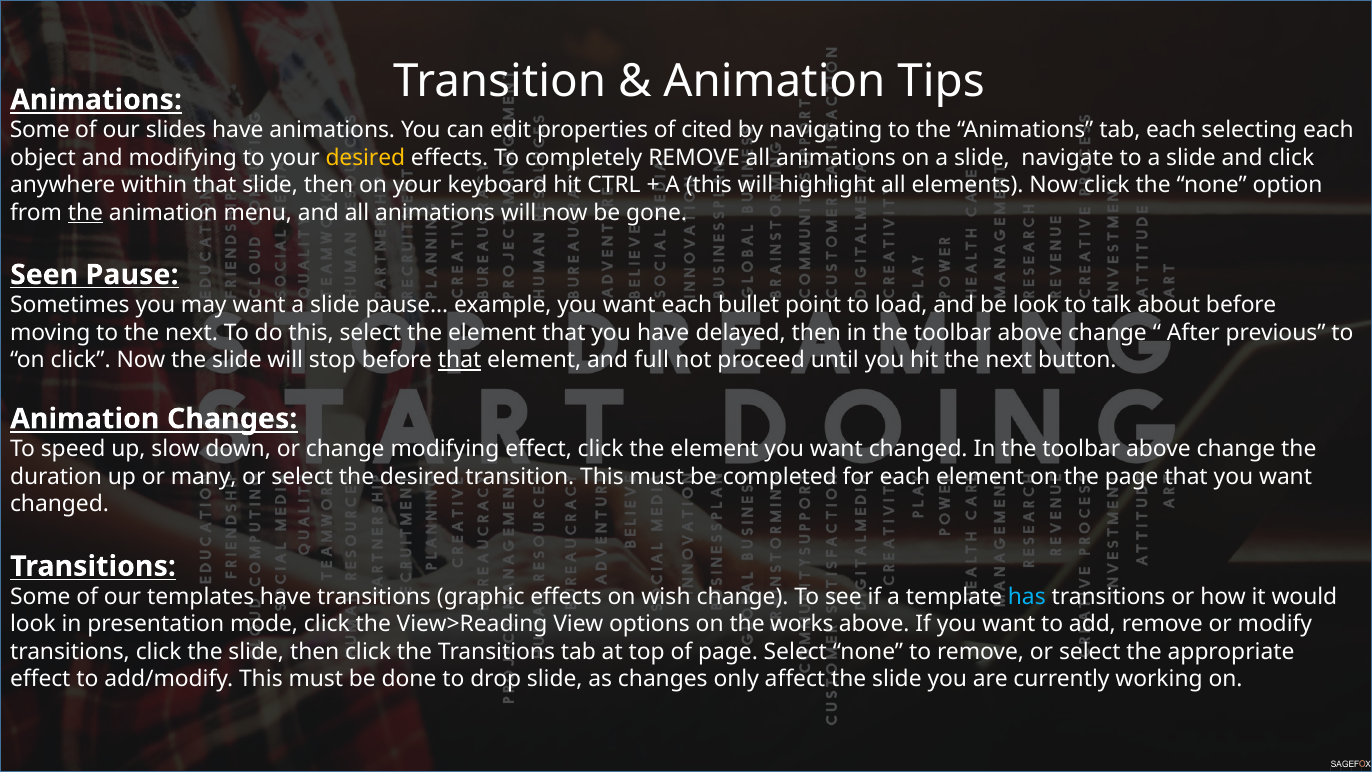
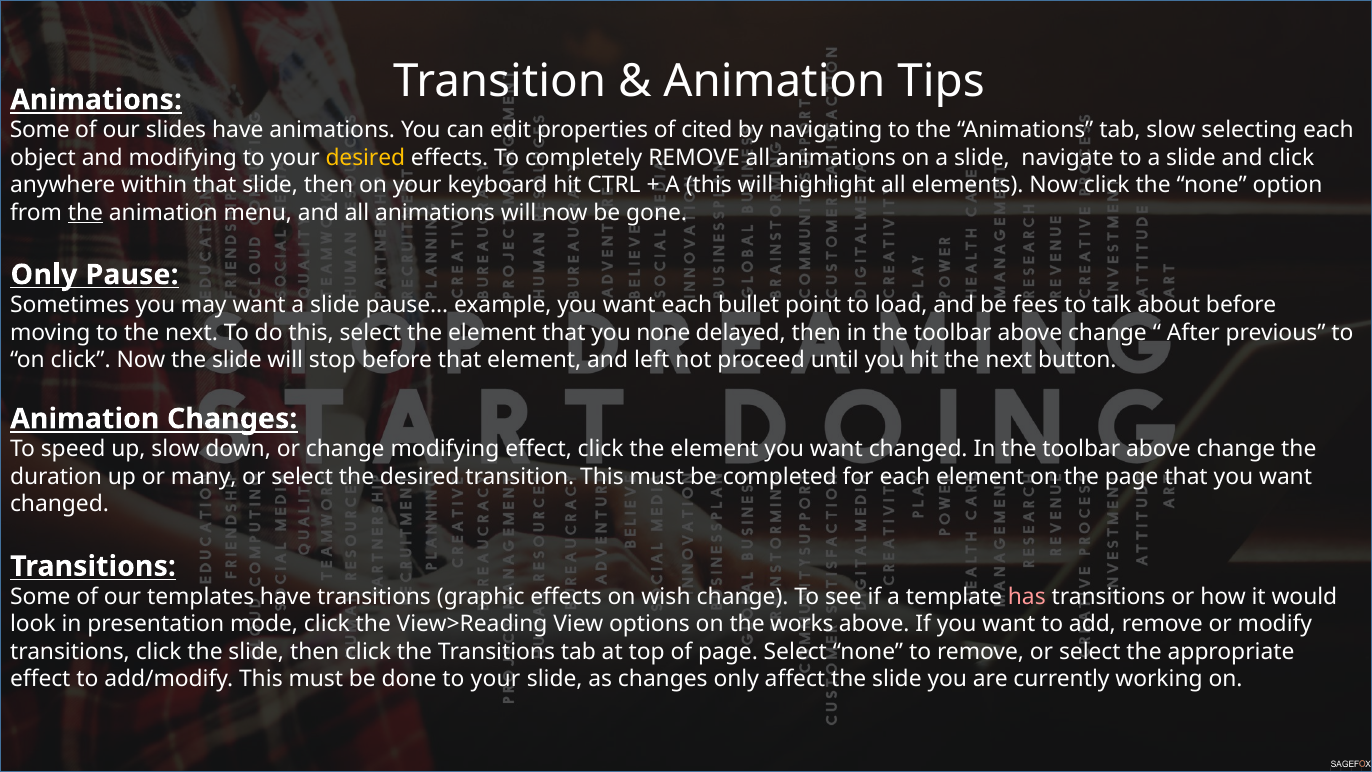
tab each: each -> slow (1171, 130)
Seen: Seen -> Only (44, 275)
be look: look -> fees (1036, 305)
you have: have -> none (663, 333)
that underline: present -> none (460, 360)
full: full -> left (652, 360)
has colour: light blue -> pink (1027, 597)
done to drop: drop -> your (496, 679)
